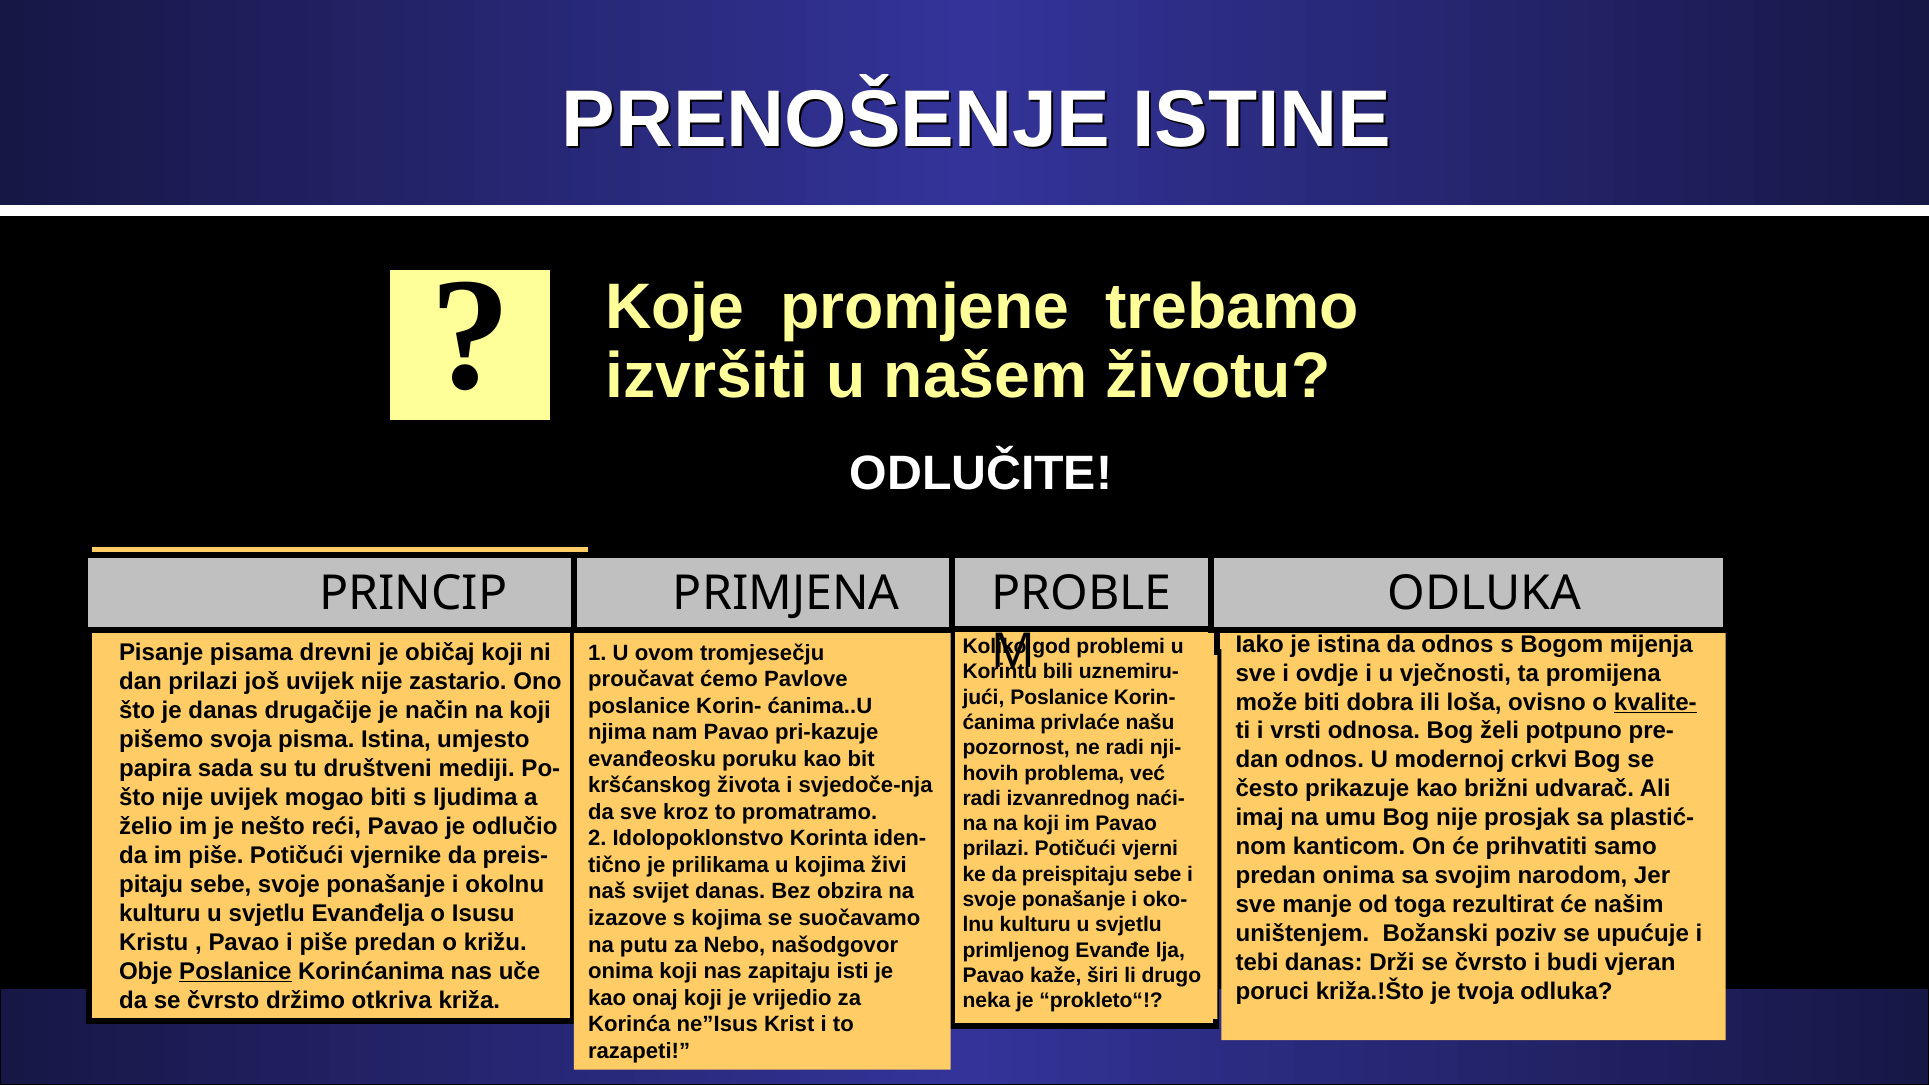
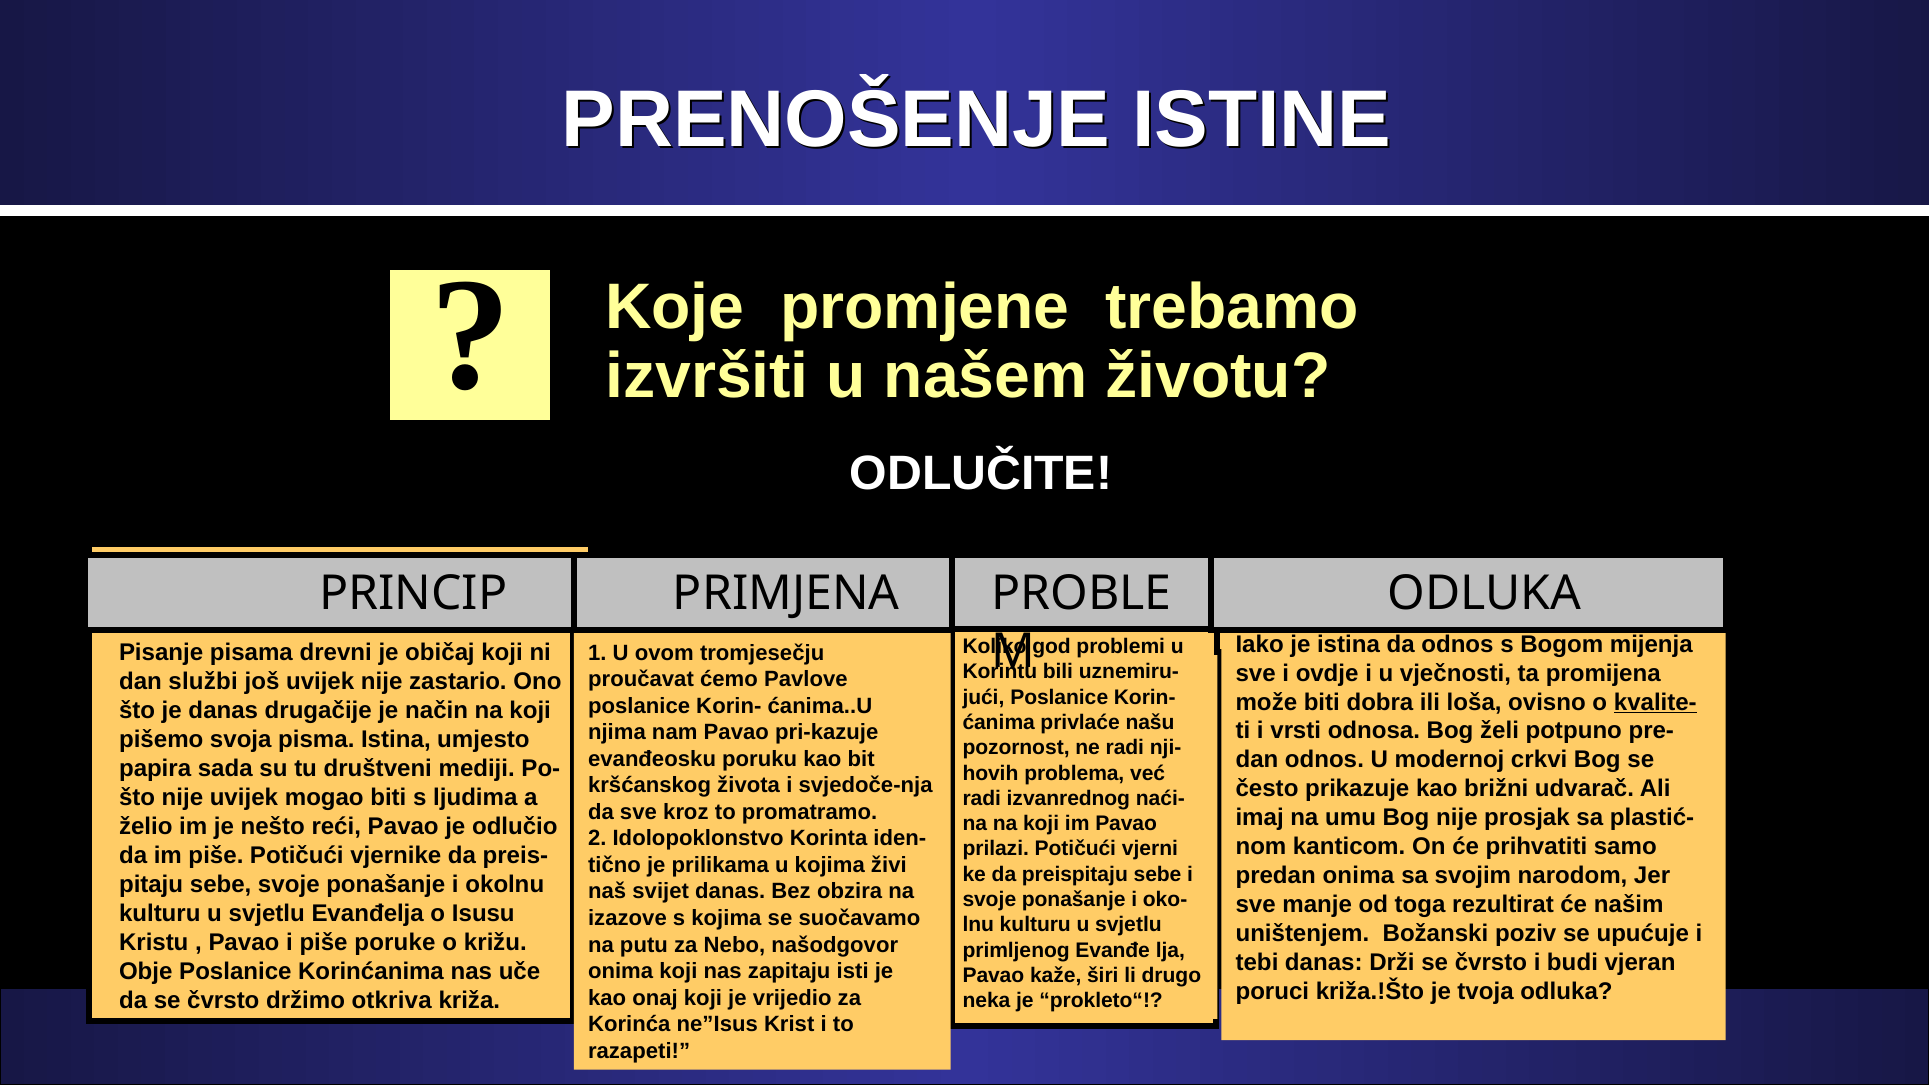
dan prilazi: prilazi -> službi (203, 682)
piše predan: predan -> poruke (395, 942)
Poslanice underline: present -> none (235, 971)
